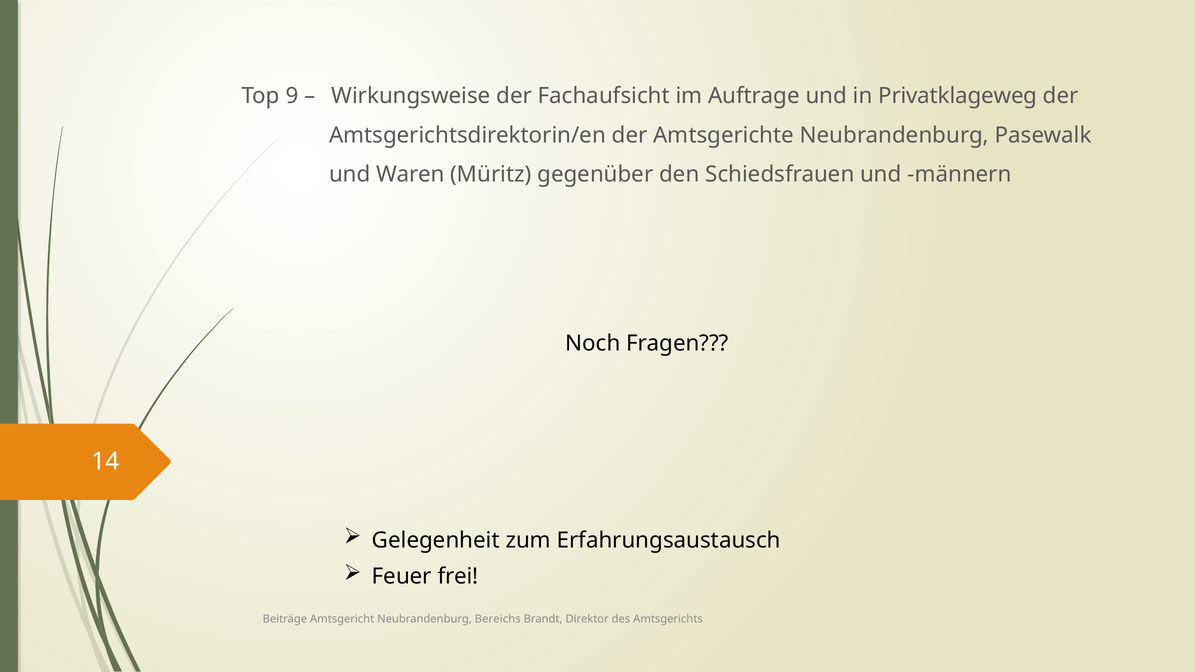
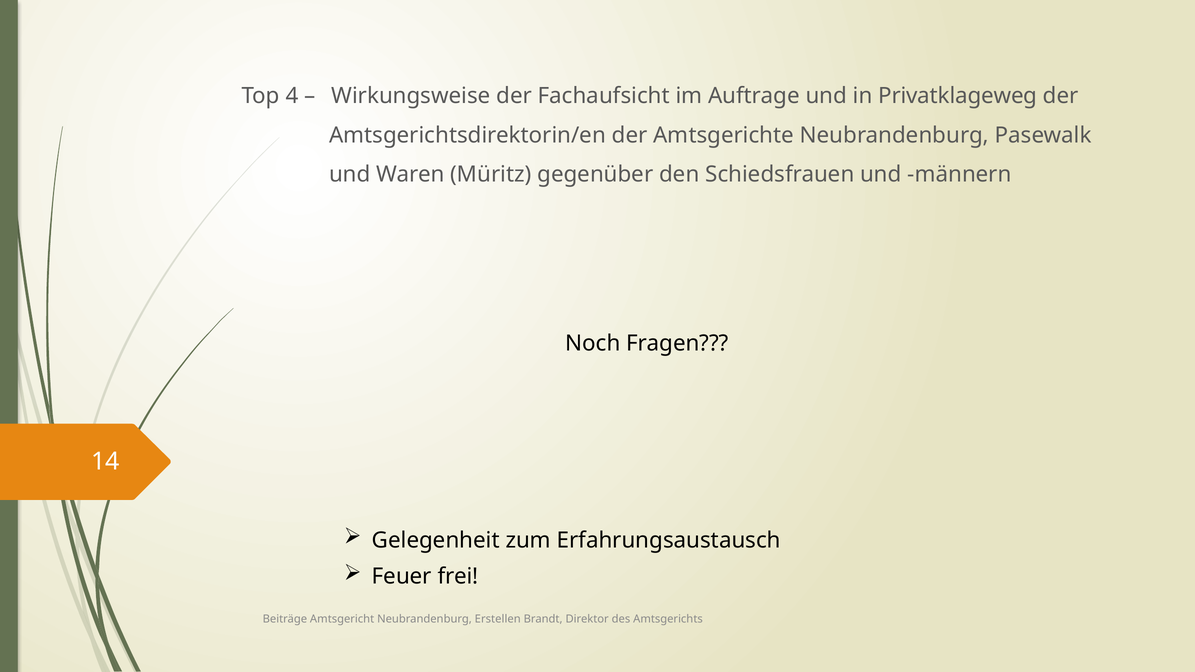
9: 9 -> 4 (292, 96)
Bereichs: Bereichs -> Erstellen (498, 619)
